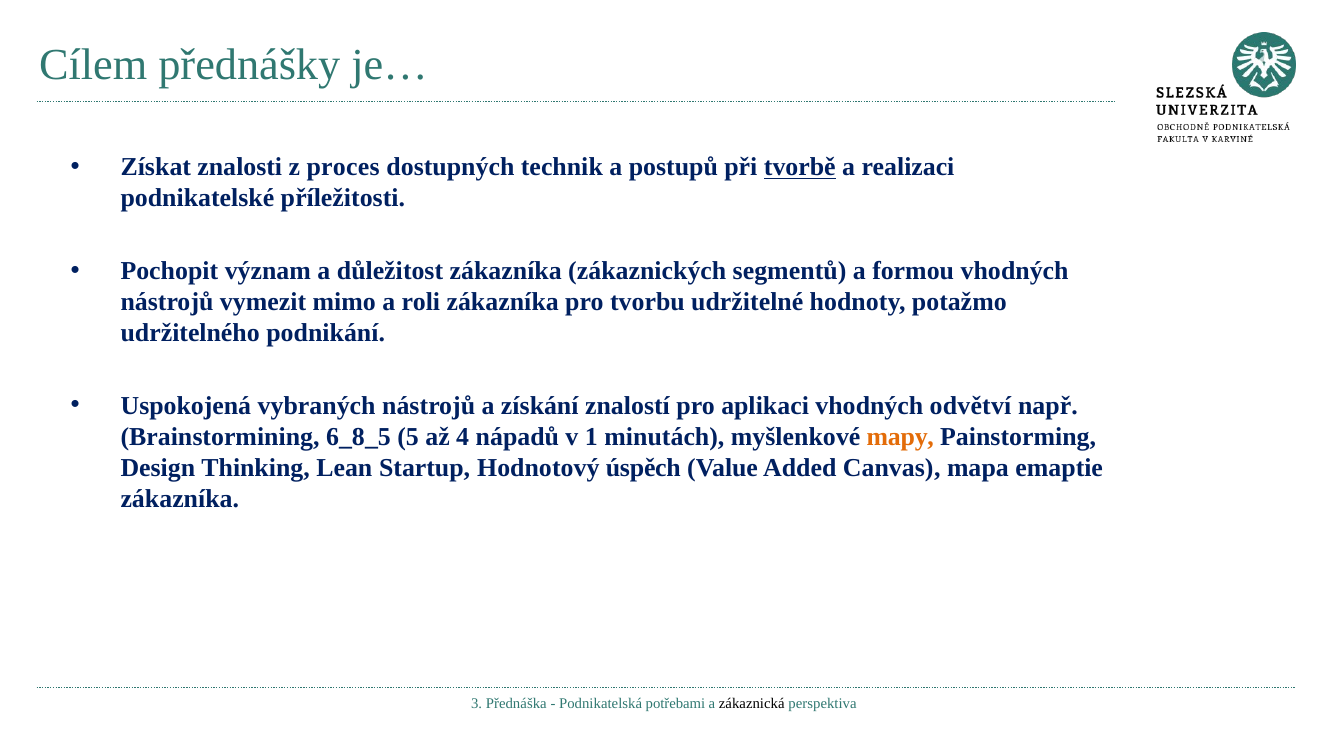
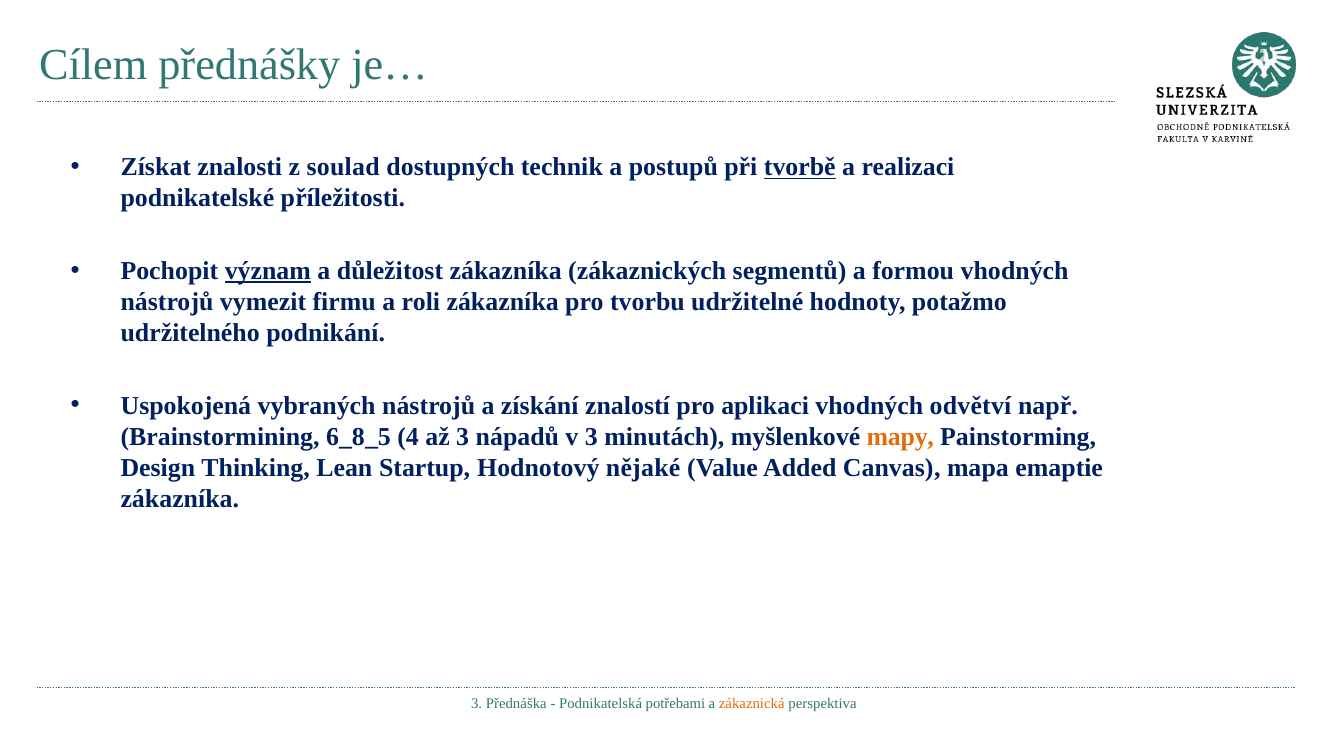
proces: proces -> soulad (343, 168)
význam underline: none -> present (268, 271)
mimo: mimo -> firmu (344, 302)
5: 5 -> 4 (408, 437)
až 4: 4 -> 3 (463, 437)
v 1: 1 -> 3 (591, 437)
úspěch: úspěch -> nějaké (643, 468)
zákaznická colour: black -> orange (752, 704)
